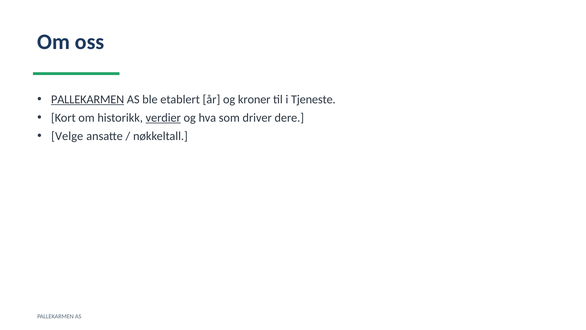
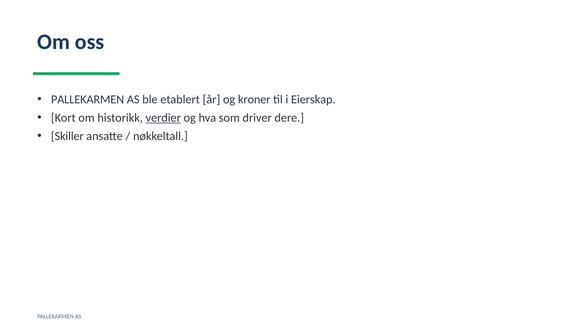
PALLEKARMEN underline: present -> none (88, 99)
Tjeneste: Tjeneste -> Eierskap (313, 99)
Velge: Velge -> Skiller (67, 136)
